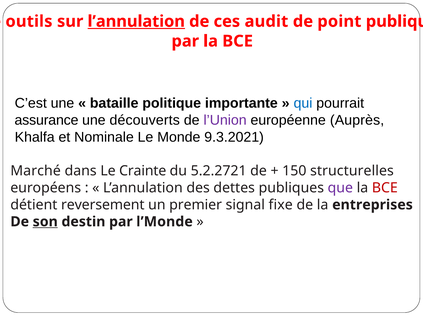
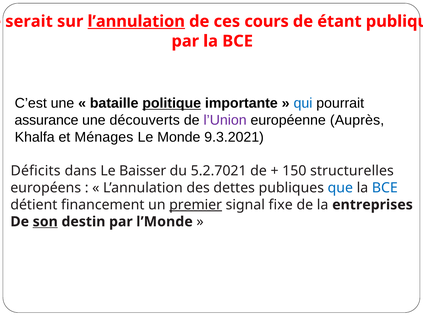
outils: outils -> serait (29, 21)
audit: audit -> cours (267, 21)
point: point -> étant (339, 21)
politique underline: none -> present (172, 103)
Nominale: Nominale -> Ménages (104, 137)
Marché: Marché -> Déficits (36, 171)
Crainte: Crainte -> Baisser (143, 171)
5.2.2721: 5.2.2721 -> 5.2.7021 (219, 171)
que colour: purple -> blue (340, 188)
BCE colour: red -> blue (385, 188)
reversement: reversement -> financement (103, 205)
premier underline: none -> present (196, 205)
